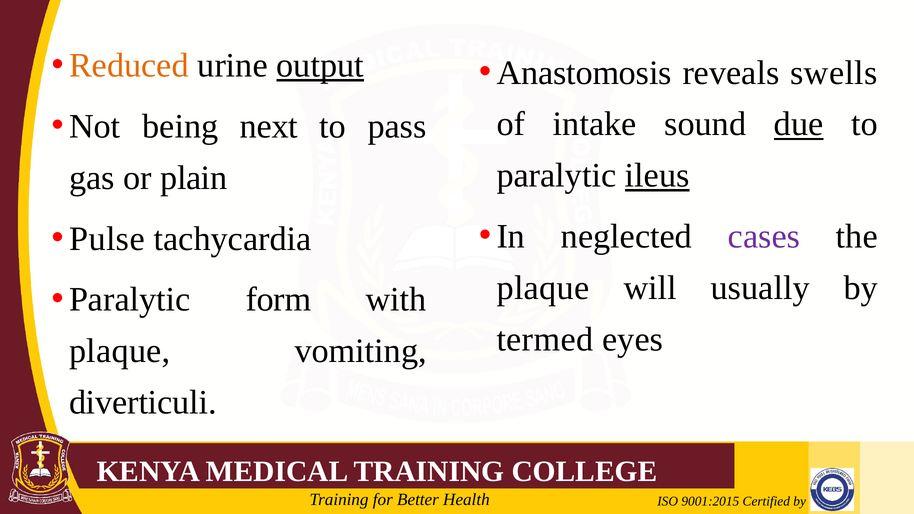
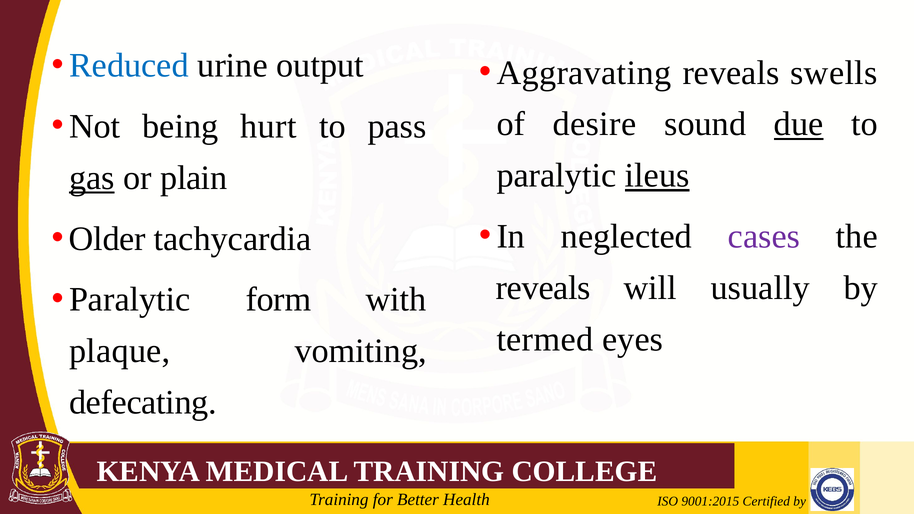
Reduced colour: orange -> blue (129, 66)
output underline: present -> none (320, 66)
Anastomosis: Anastomosis -> Aggravating (584, 73)
intake: intake -> desire (595, 124)
next: next -> hurt (269, 126)
gas underline: none -> present (92, 178)
Pulse: Pulse -> Older (107, 239)
plaque: plaque -> reveals (543, 288)
diverticuli: diverticuli -> defecating (143, 403)
